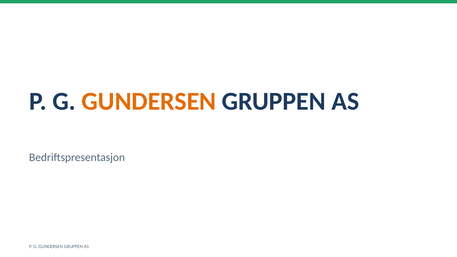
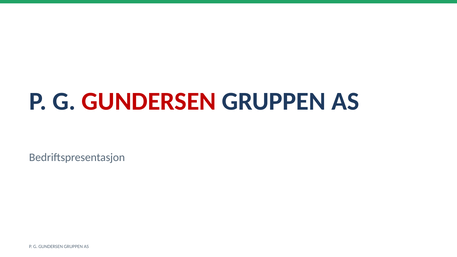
GUNDERSEN colour: orange -> red (149, 101)
